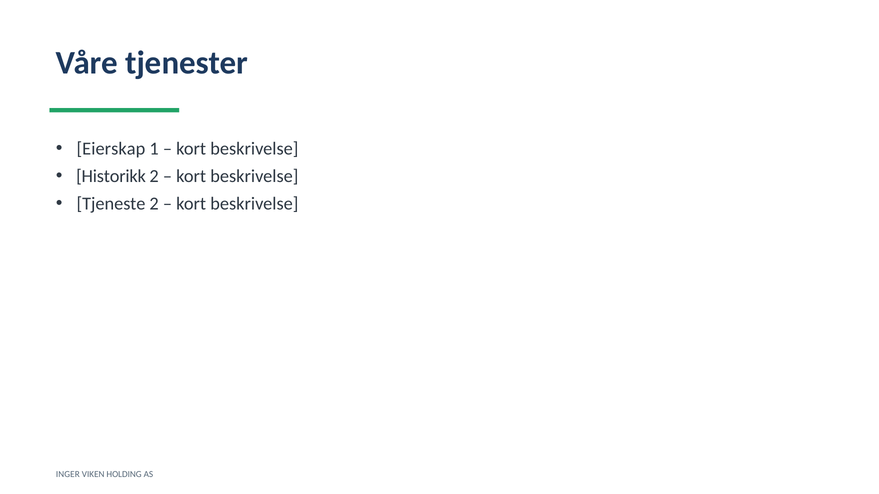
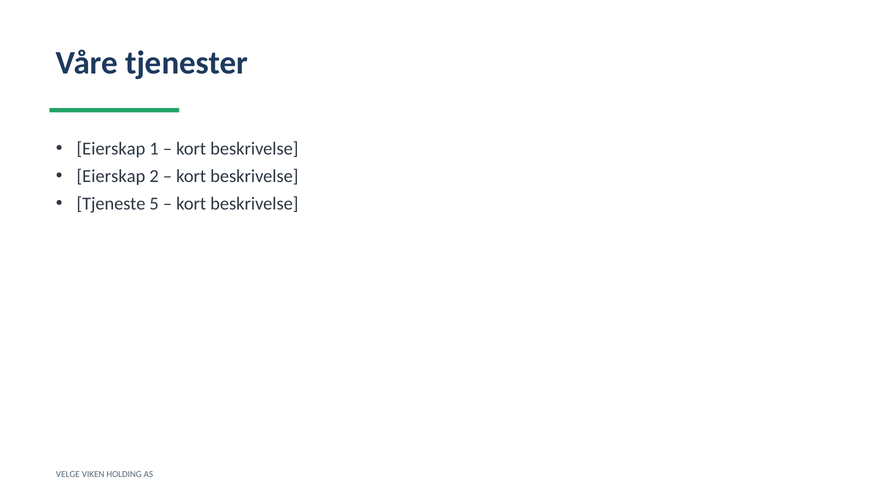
Historikk: Historikk -> Eierskap (111, 176)
Tjeneste 2: 2 -> 5 (154, 204)
INGER: INGER -> VELGE (68, 474)
